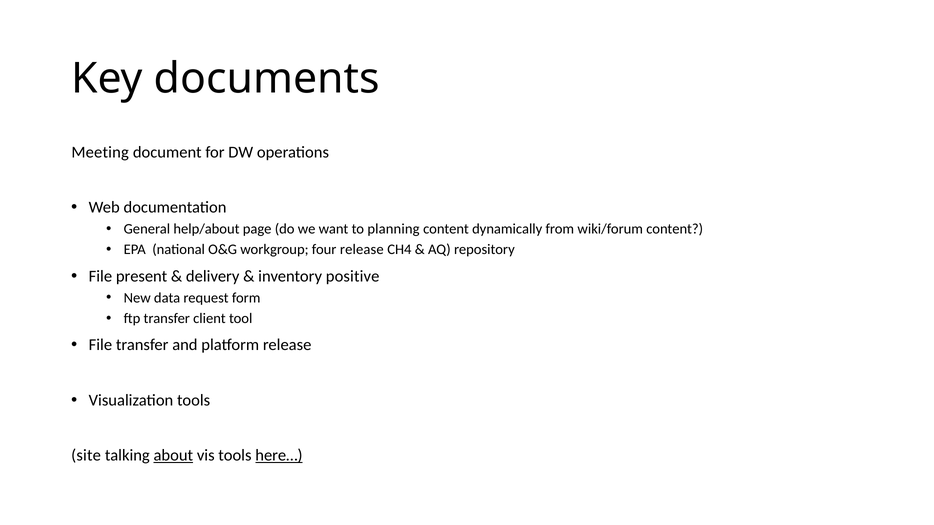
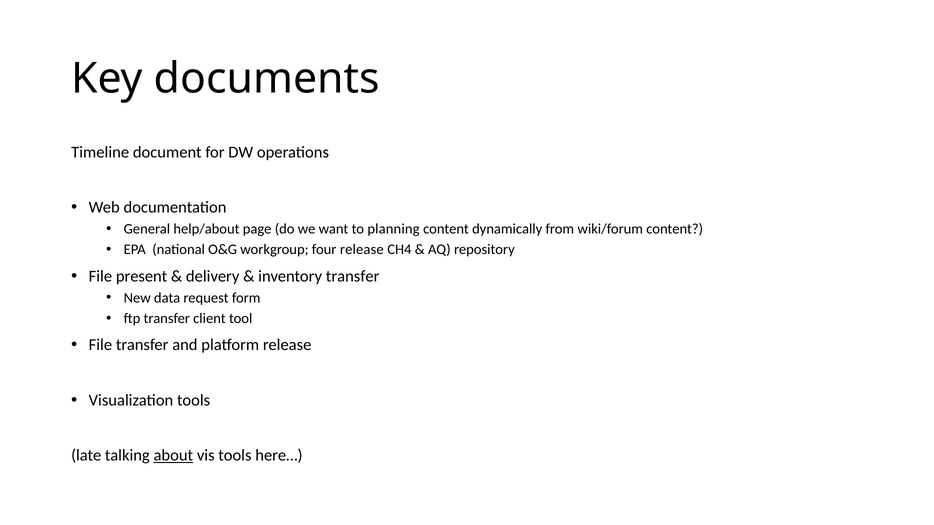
Meeting: Meeting -> Timeline (100, 152)
inventory positive: positive -> transfer (353, 276)
site: site -> late (86, 456)
here… underline: present -> none (279, 456)
